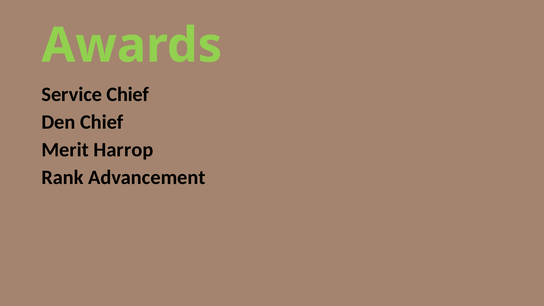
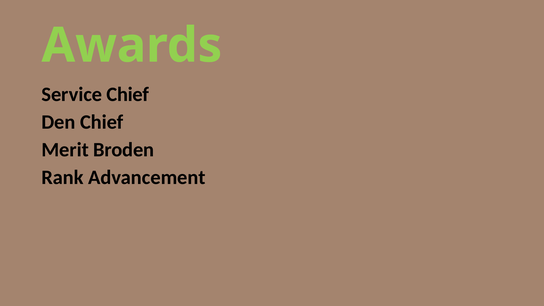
Harrop: Harrop -> Broden (124, 150)
